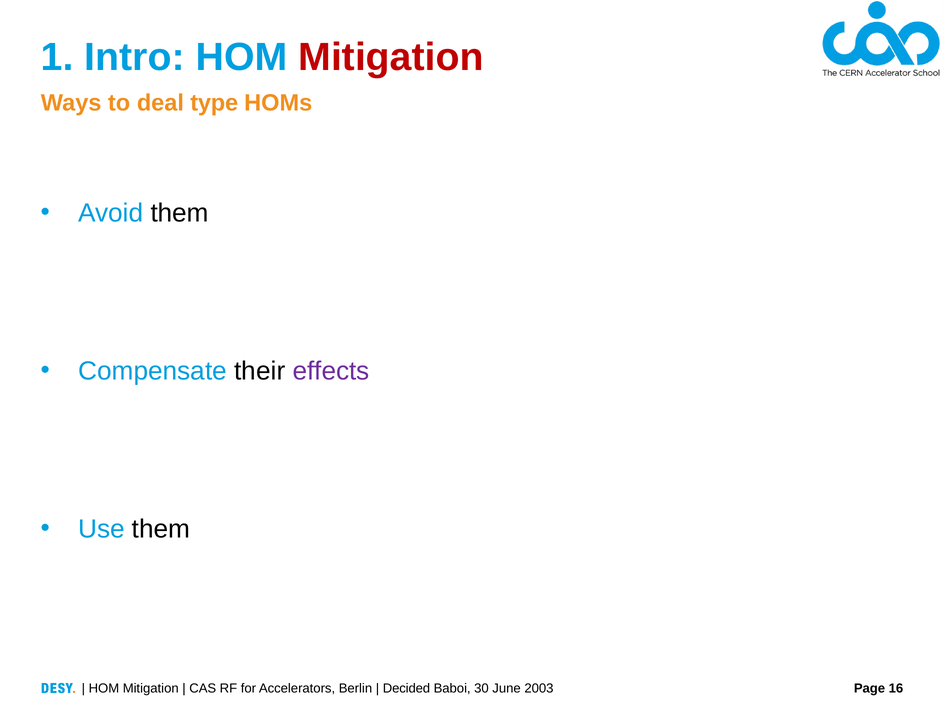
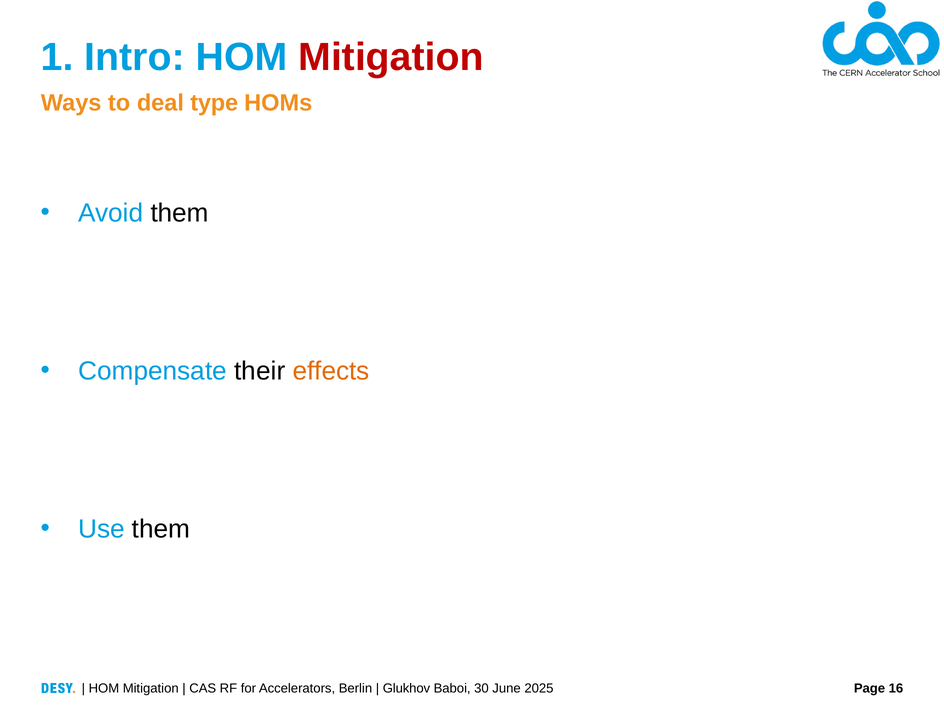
effects colour: purple -> orange (331, 371)
Decided: Decided -> Glukhov (406, 688)
2003: 2003 -> 2025 (539, 688)
